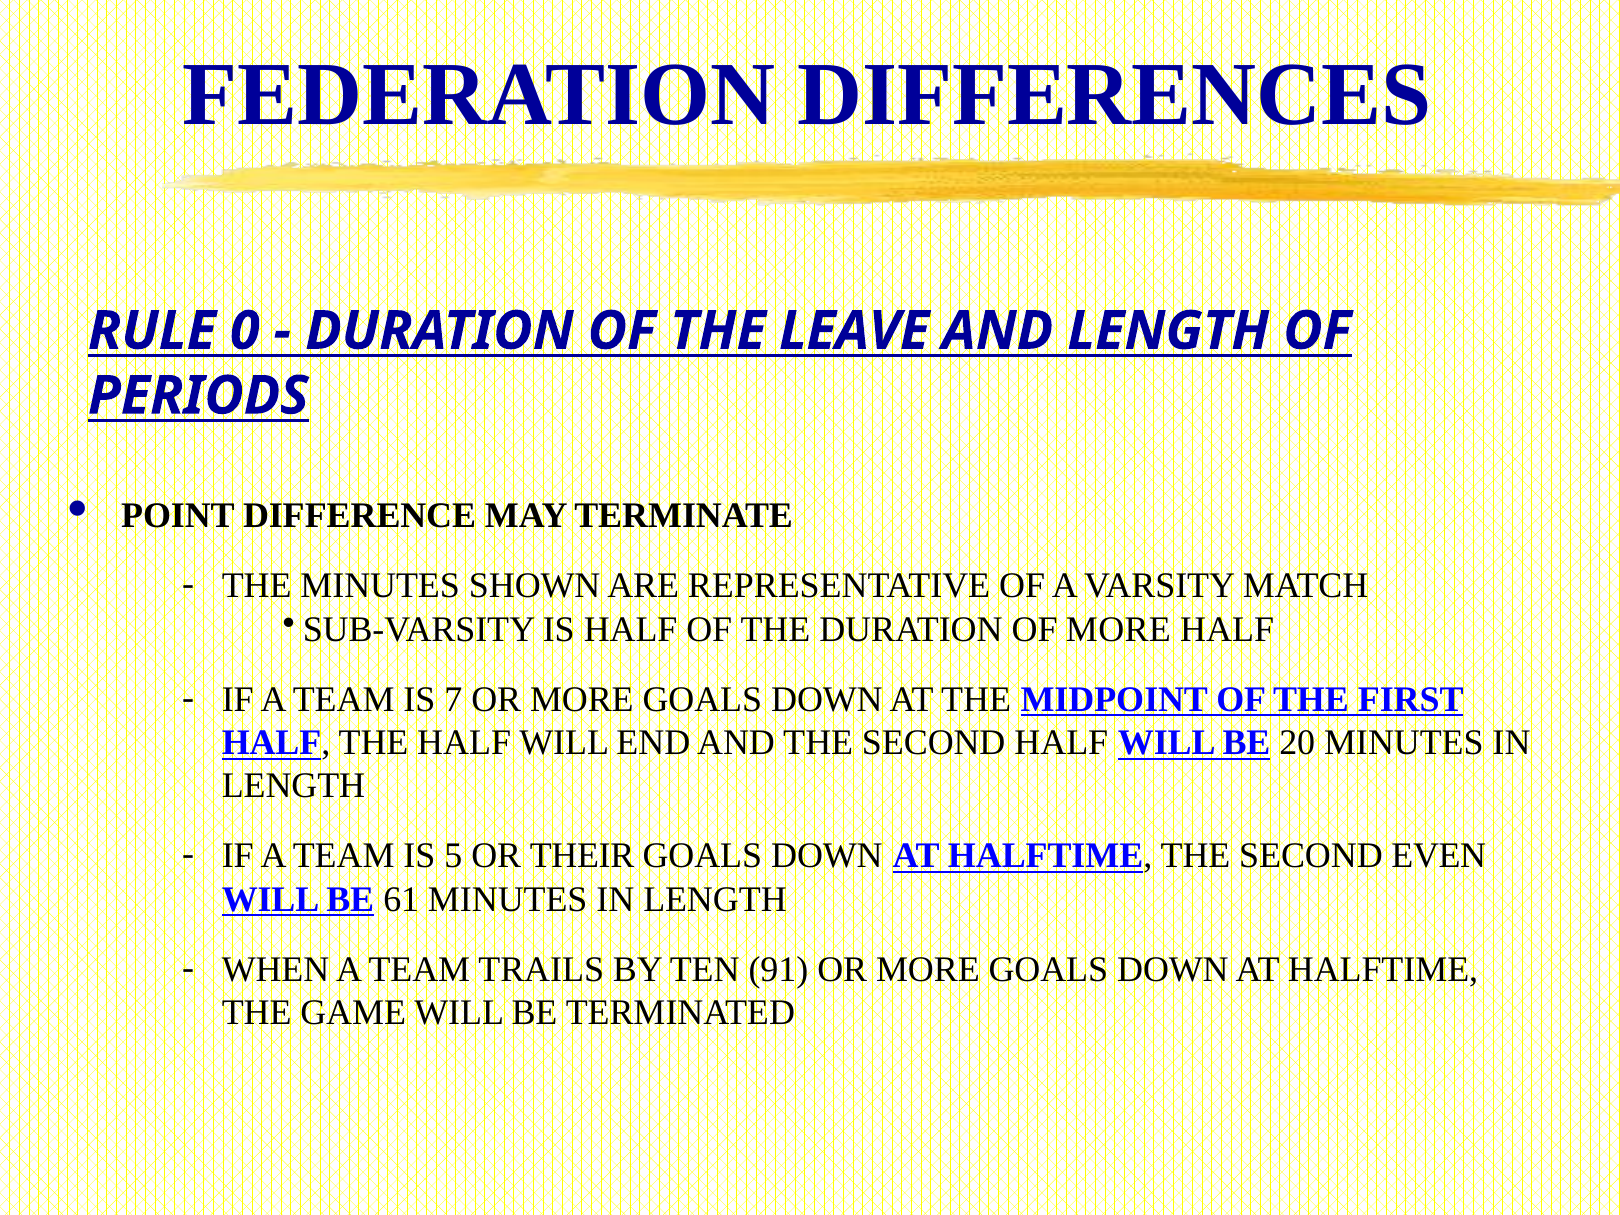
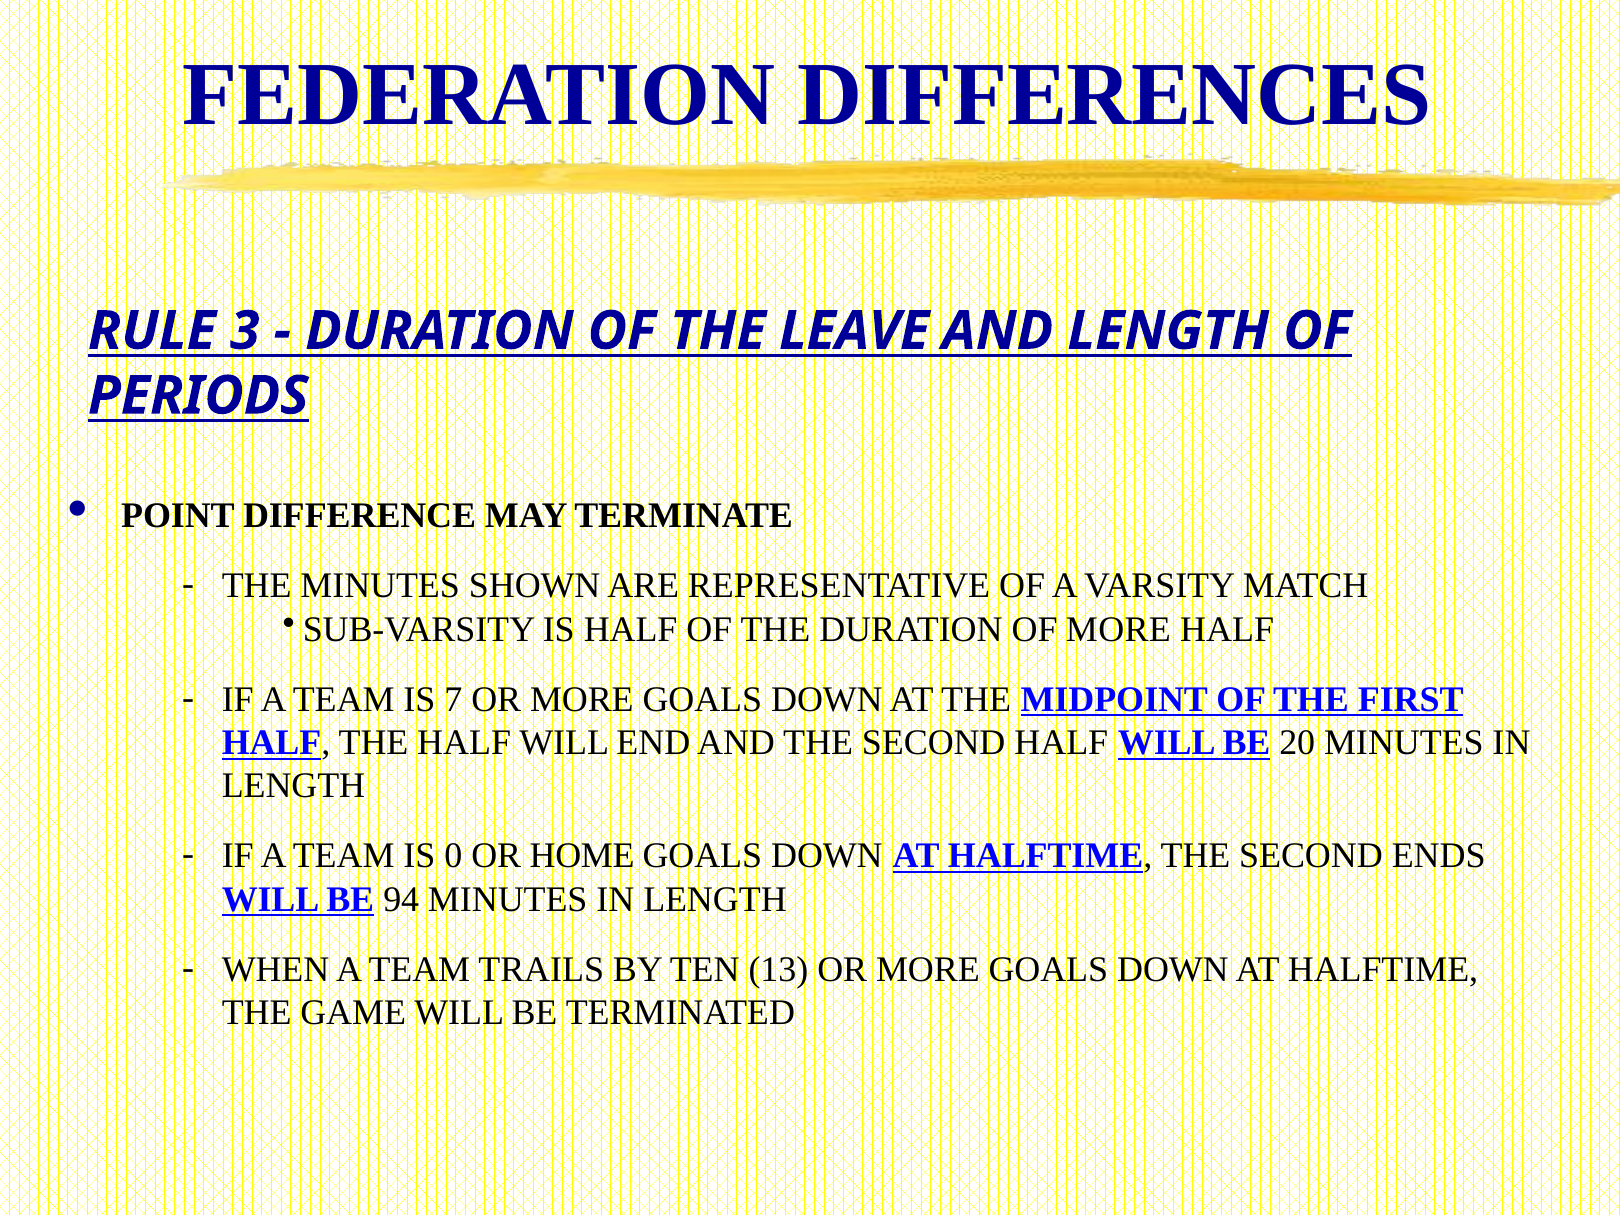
0: 0 -> 3 (245, 331)
5: 5 -> 0 (453, 856)
THEIR: THEIR -> HOME (582, 856)
EVEN: EVEN -> ENDS (1439, 856)
61: 61 -> 94 (401, 899)
91: 91 -> 13 (778, 969)
